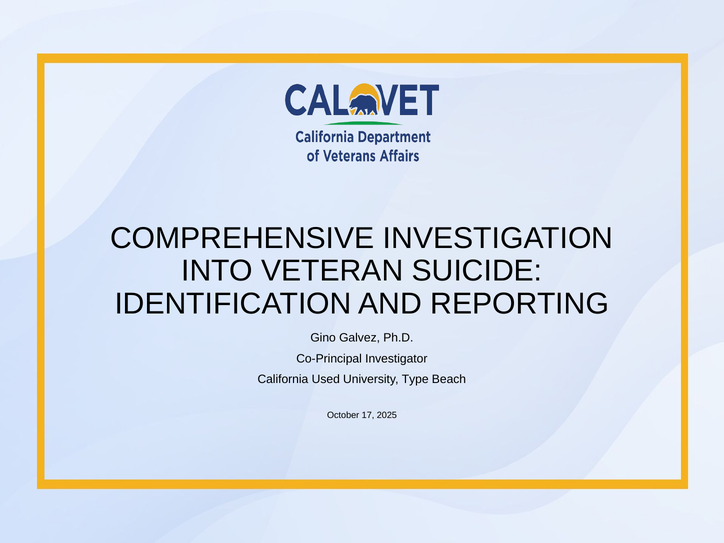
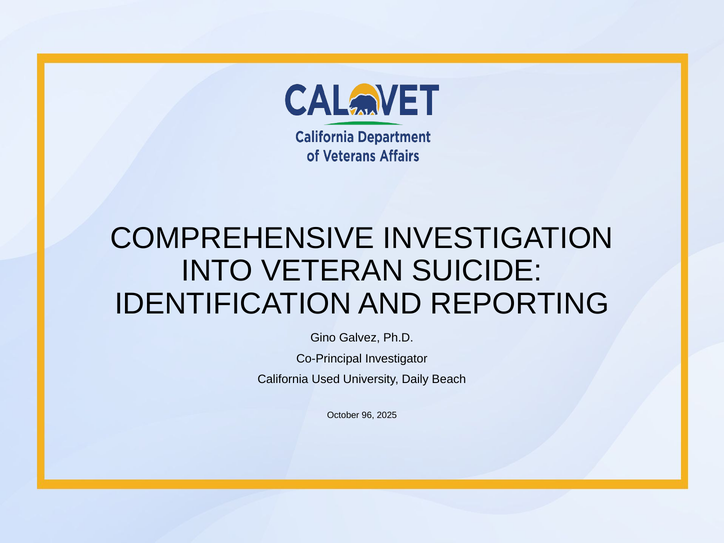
Type: Type -> Daily (415, 379)
17: 17 -> 96 (368, 415)
